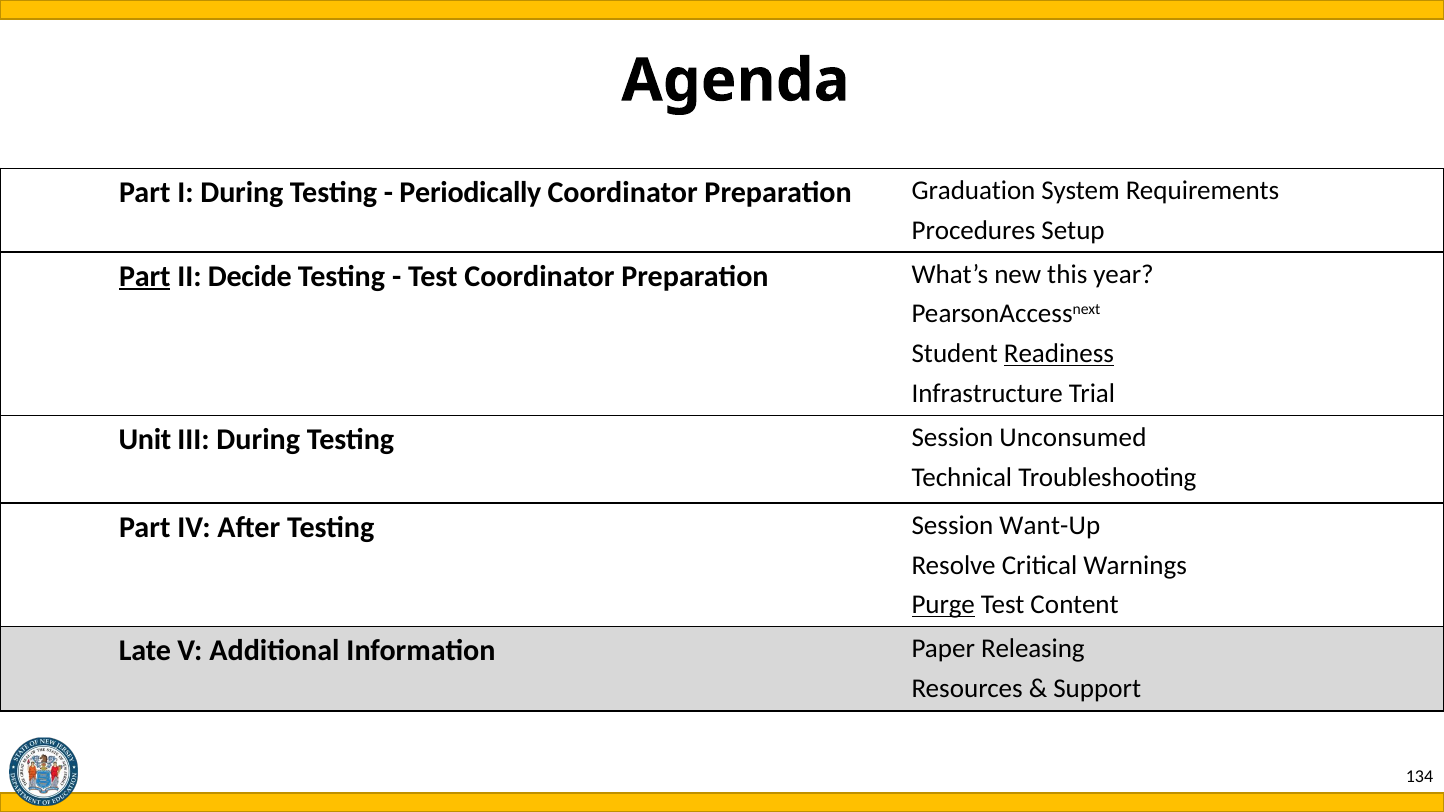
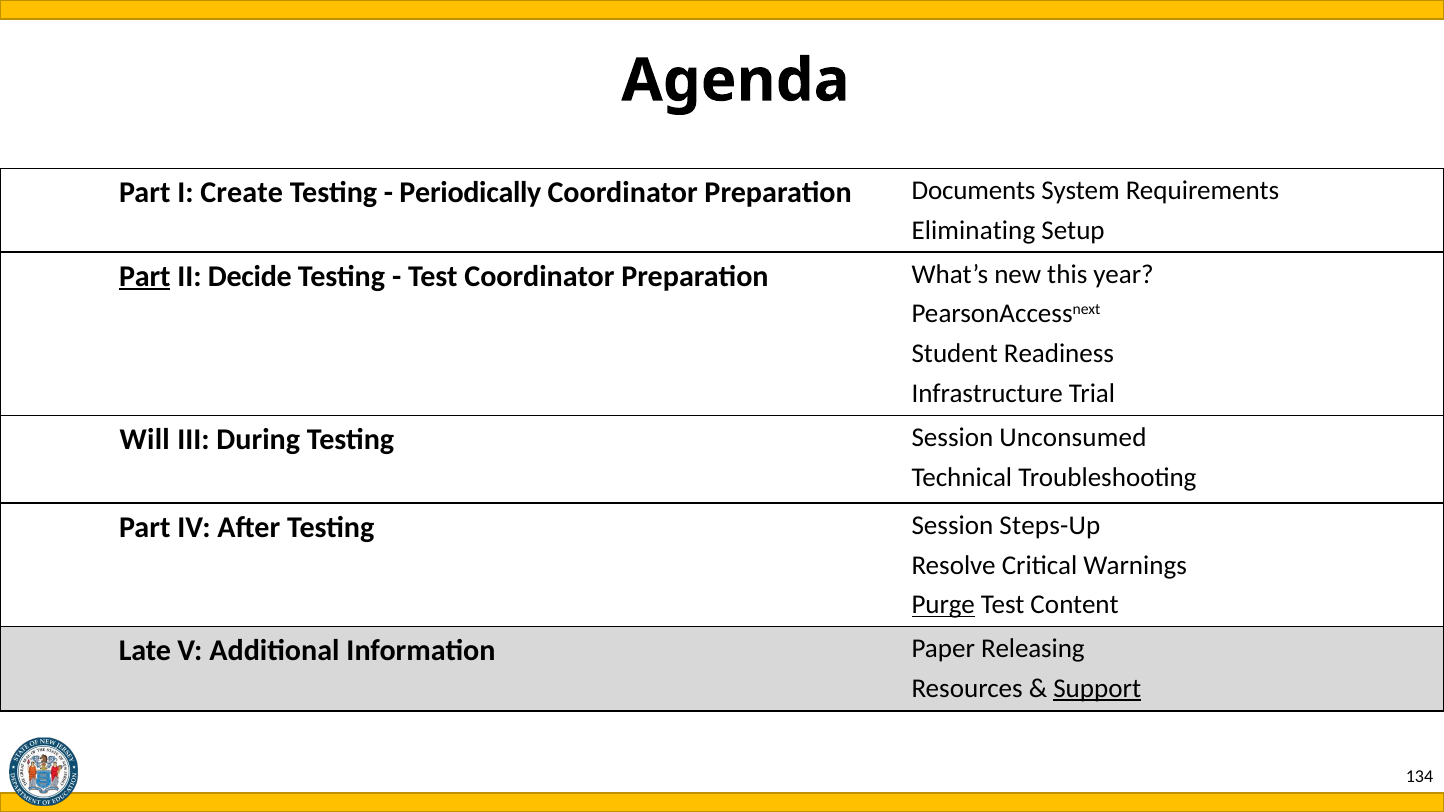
I During: During -> Create (242, 193)
Graduation: Graduation -> Documents (974, 191)
Procedures: Procedures -> Eliminating (973, 230)
Readiness underline: present -> none (1059, 354)
Unit: Unit -> Will (145, 440)
Want-Up: Want-Up -> Steps-Up (1050, 526)
Support underline: none -> present (1097, 689)
